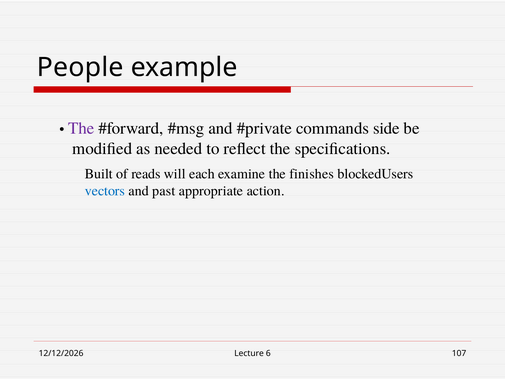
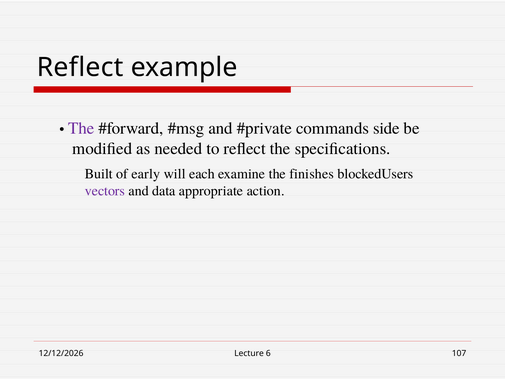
People: People -> Reflect (80, 67)
reads: reads -> early (146, 174)
vectors colour: blue -> purple (105, 191)
past: past -> data (164, 191)
